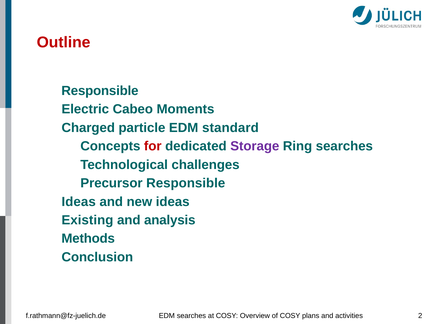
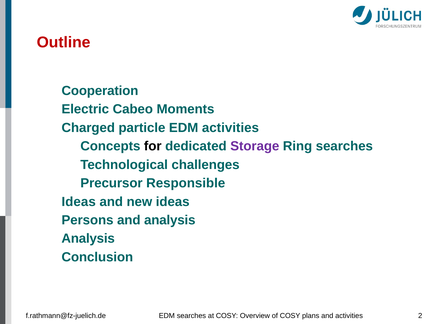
Responsible: Responsible -> Cooperation (100, 91)
EDM standard: standard -> activities (230, 128)
for colour: red -> black (153, 146)
Existing: Existing -> Persons (87, 220)
Methods: Methods -> Analysis (88, 239)
